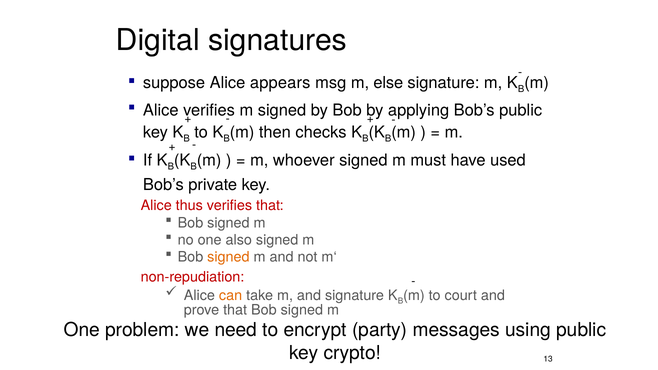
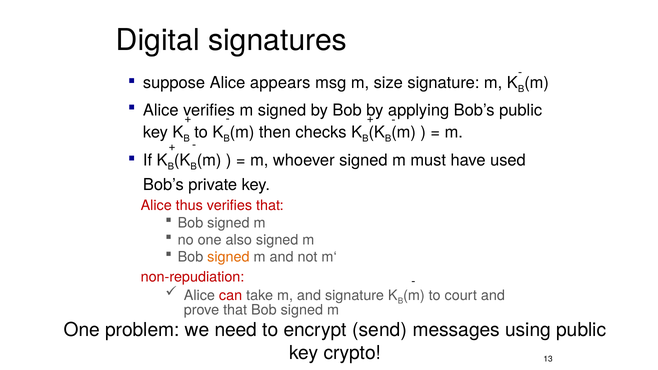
else: else -> size (388, 83)
can colour: orange -> red (231, 296)
party: party -> send (380, 330)
